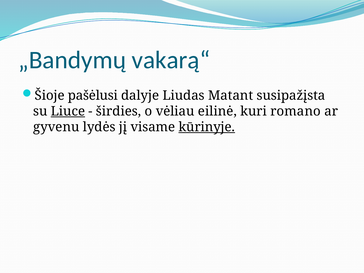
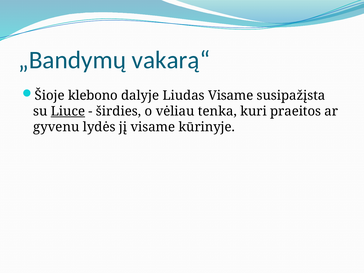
pašėlusi: pašėlusi -> klebono (93, 96)
Liudas Matant: Matant -> Visame (231, 96)
eilinė: eilinė -> tenka (217, 111)
romano: romano -> praeitos (296, 111)
kūrinyje underline: present -> none (207, 127)
